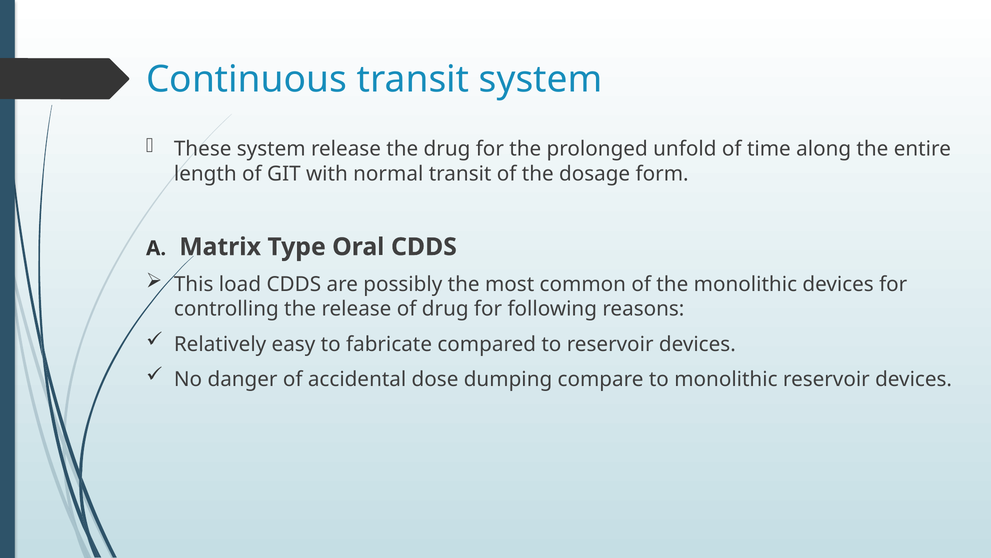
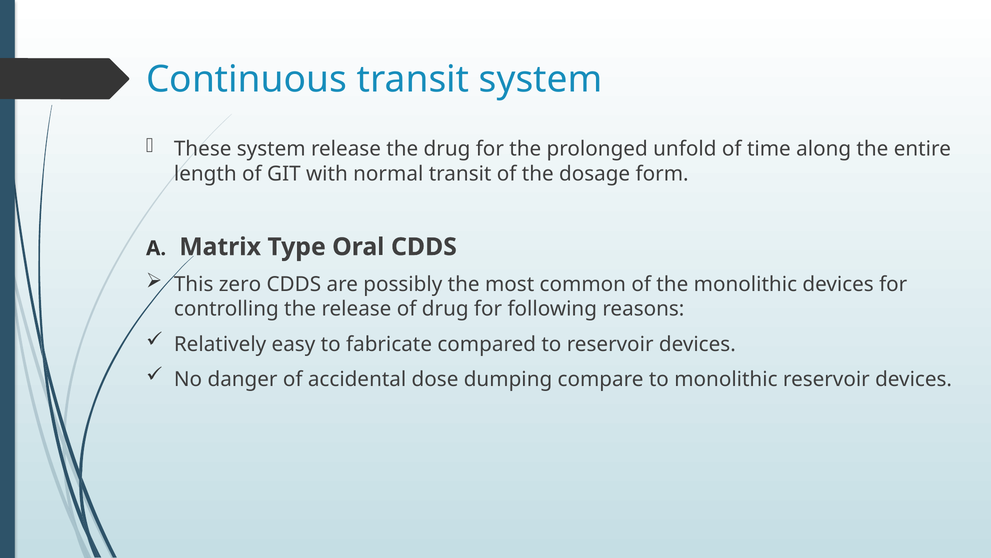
load: load -> zero (240, 284)
